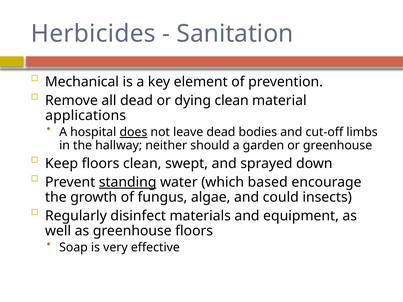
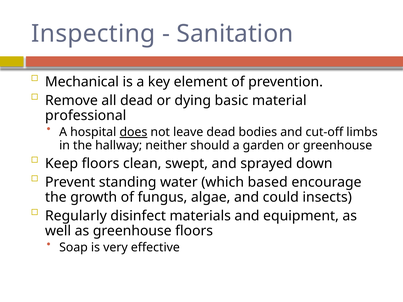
Herbicides: Herbicides -> Inspecting (93, 34)
dying clean: clean -> basic (232, 101)
applications: applications -> professional (86, 116)
standing underline: present -> none (128, 182)
